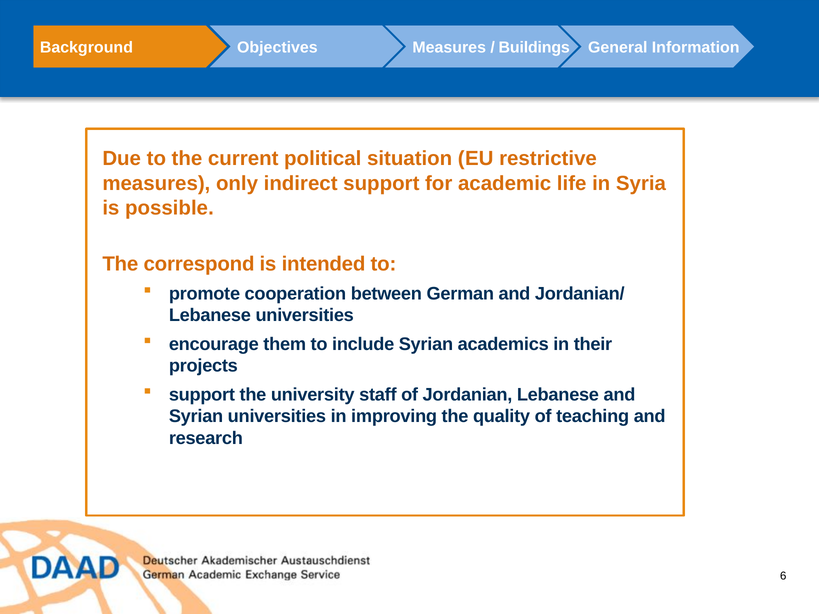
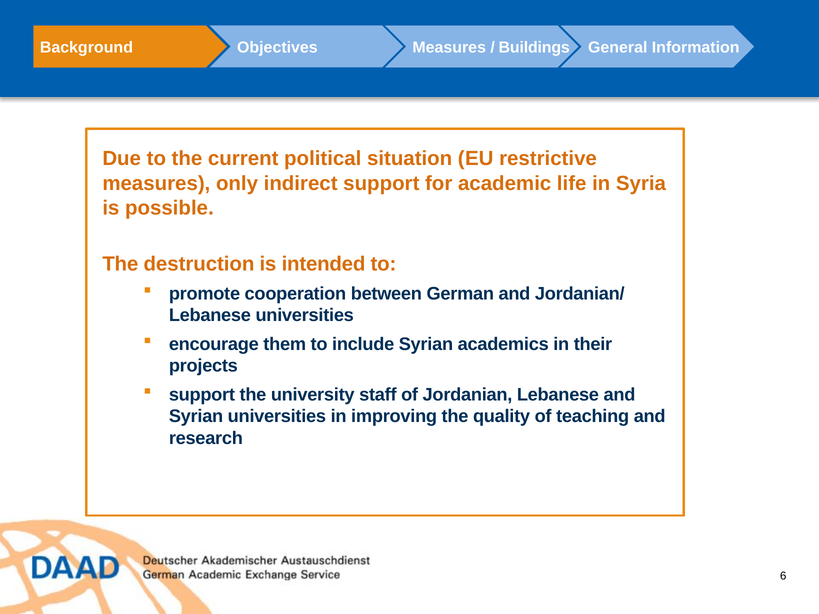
correspond: correspond -> destruction (199, 264)
